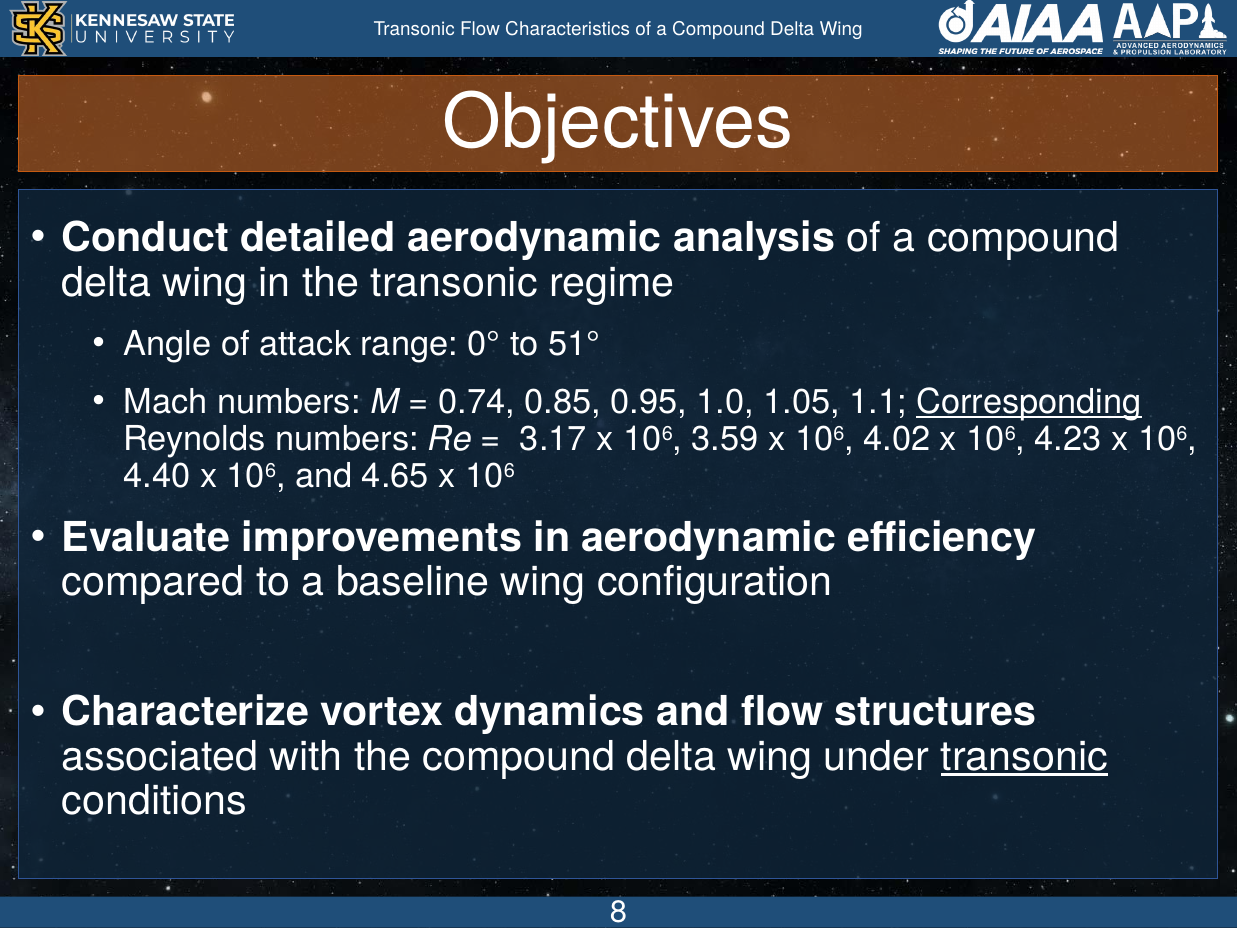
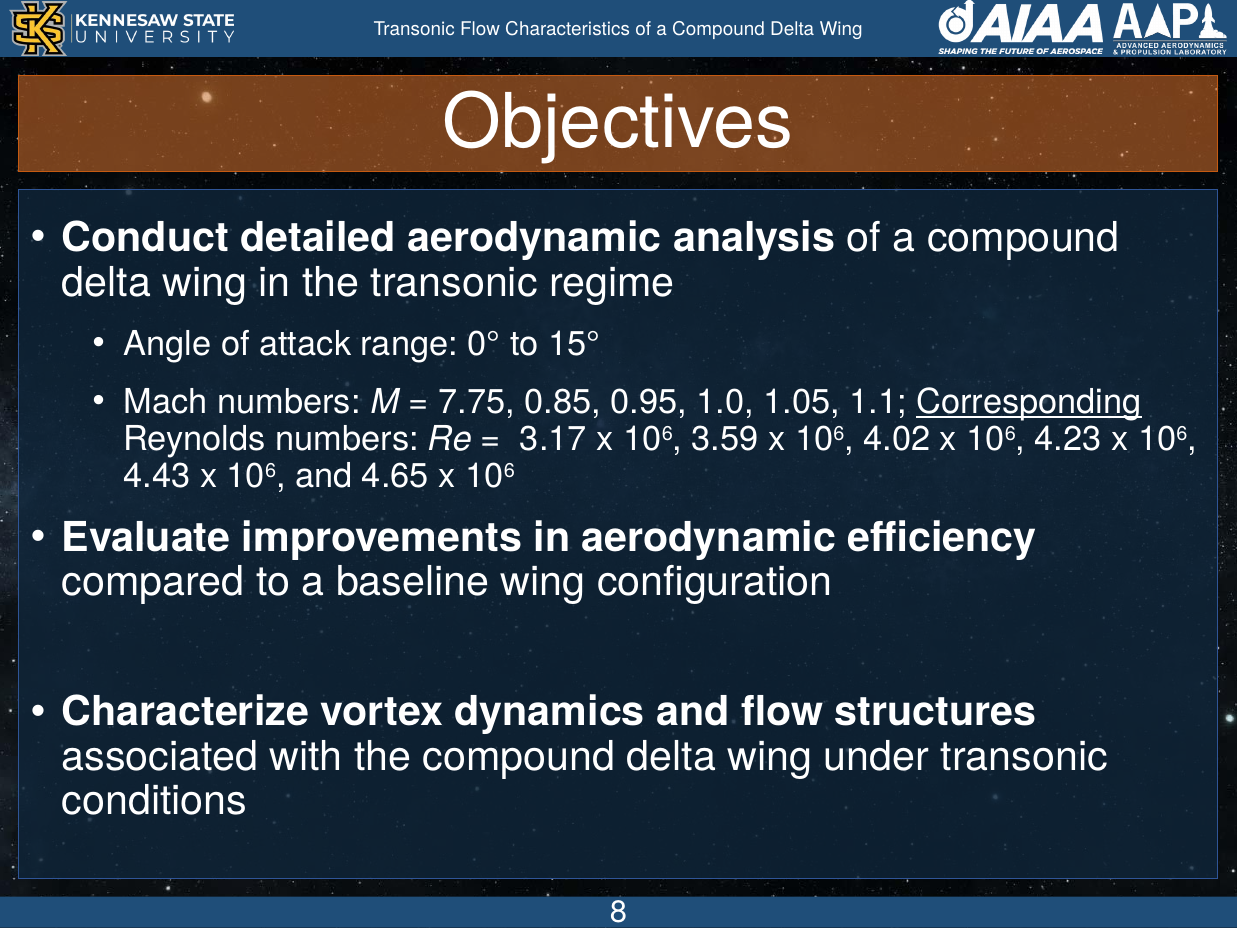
51°: 51° -> 15° (574, 344)
0.74: 0.74 -> 7.75 (477, 402)
4.40: 4.40 -> 4.43 (157, 476)
transonic underline: present -> none (1024, 757)
